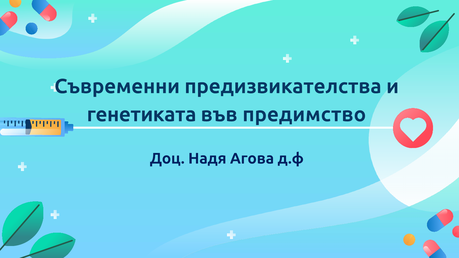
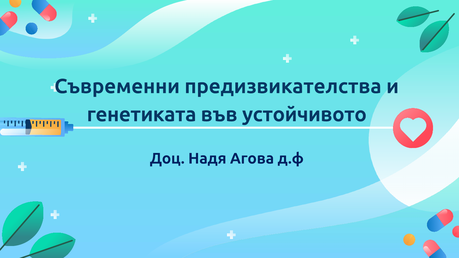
предимство: предимство -> устойчивото (304, 115)
